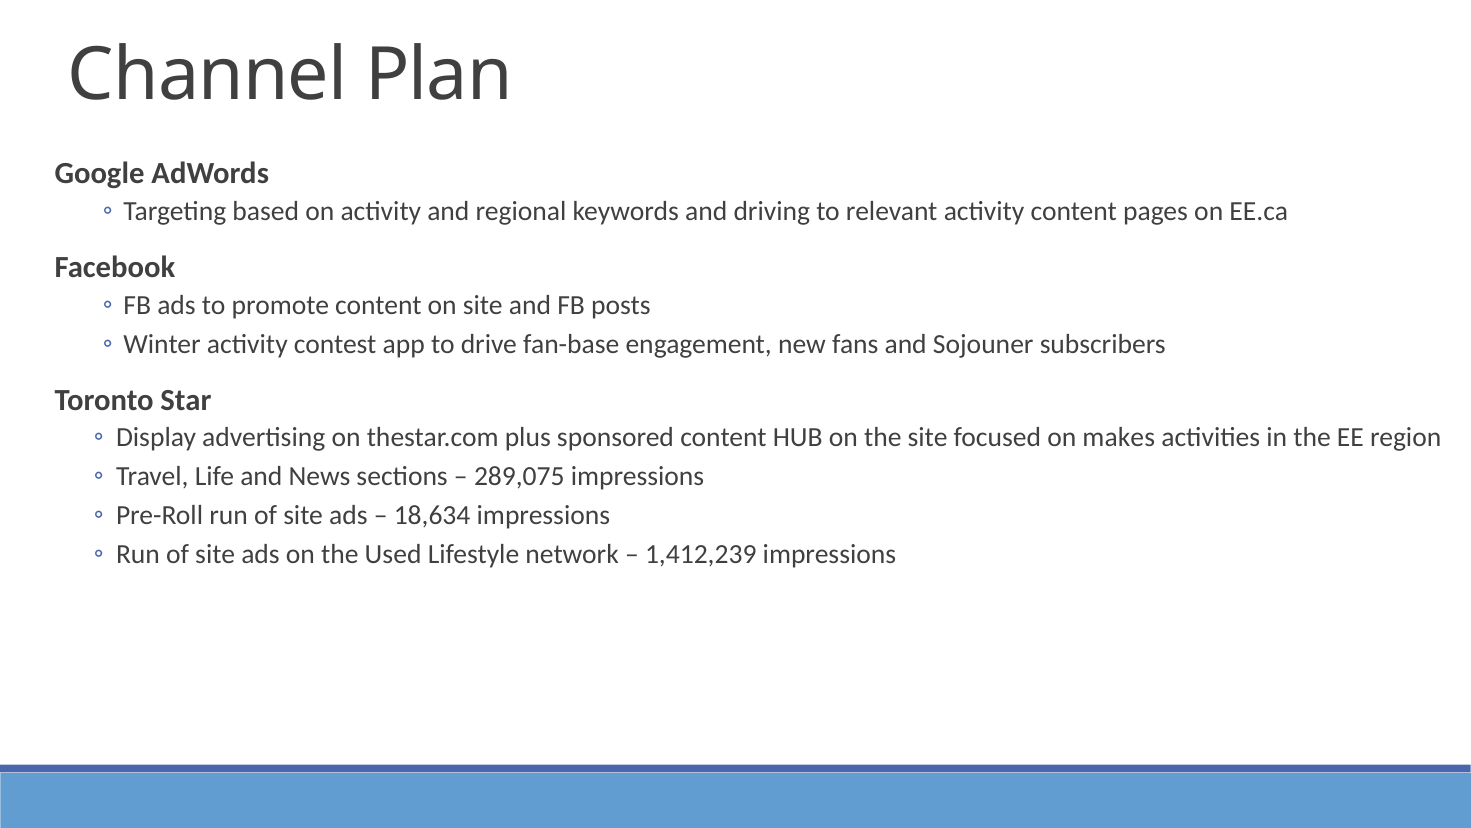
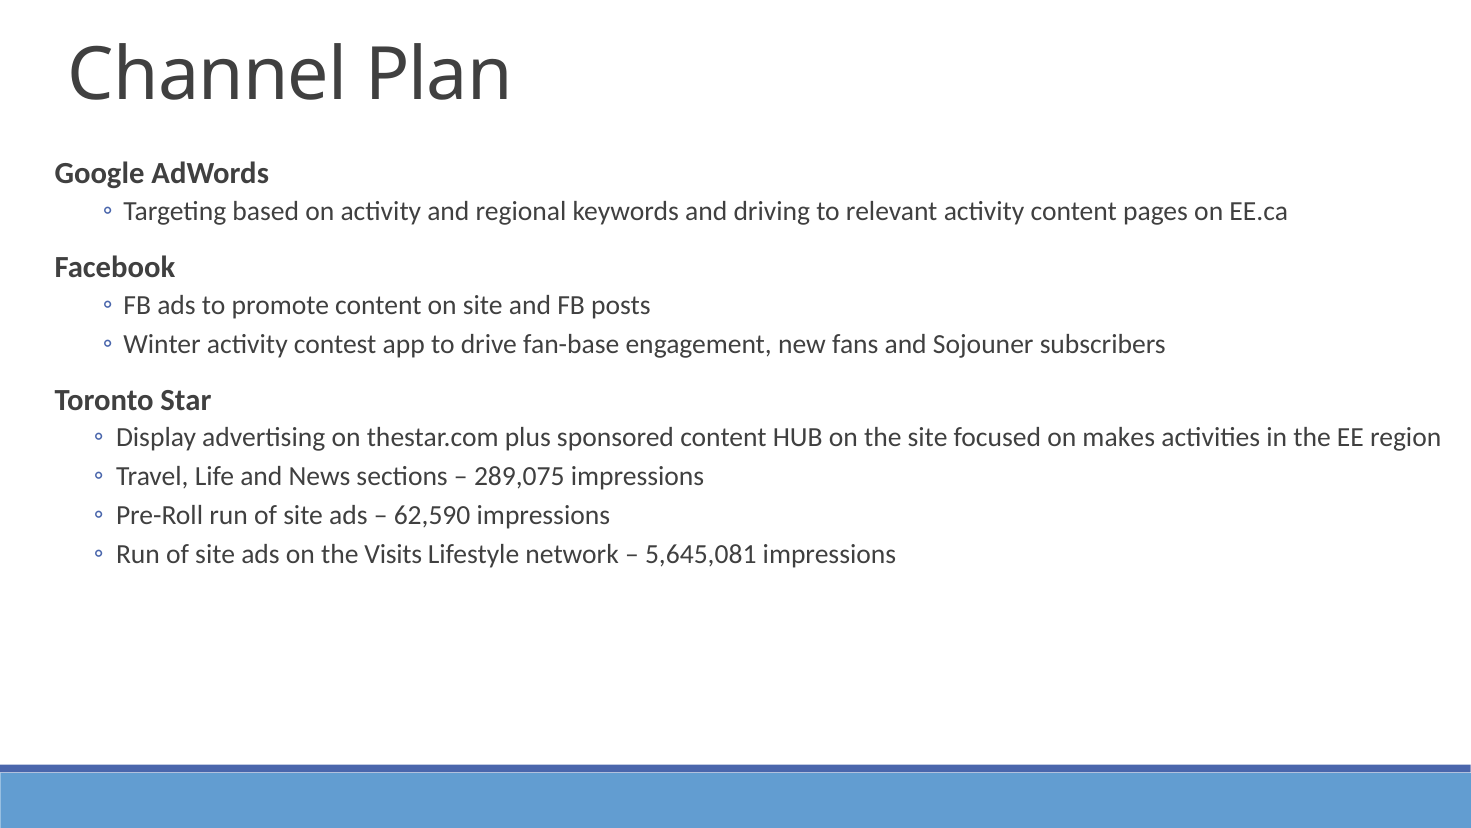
18,634: 18,634 -> 62,590 (432, 516)
Used: Used -> Visits (393, 555)
1,412,239: 1,412,239 -> 5,645,081 (701, 555)
